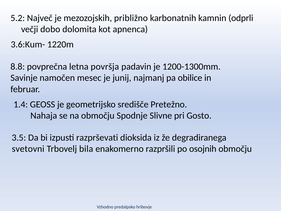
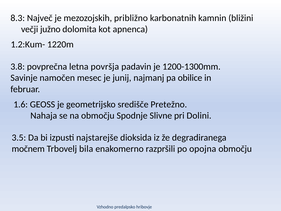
5.2: 5.2 -> 8.3 (18, 18)
odprli: odprli -> bližini (241, 18)
dobo: dobo -> južno (50, 29)
3.6:Kum-: 3.6:Kum- -> 1.2:Kum- (28, 44)
8.8: 8.8 -> 3.8 (18, 67)
1.4: 1.4 -> 1.6 (21, 104)
Gosto: Gosto -> Dolini (199, 115)
razprševati: razprševati -> najstarejše (97, 137)
svetovni: svetovni -> močnem (28, 149)
osojnih: osojnih -> opojna (203, 149)
